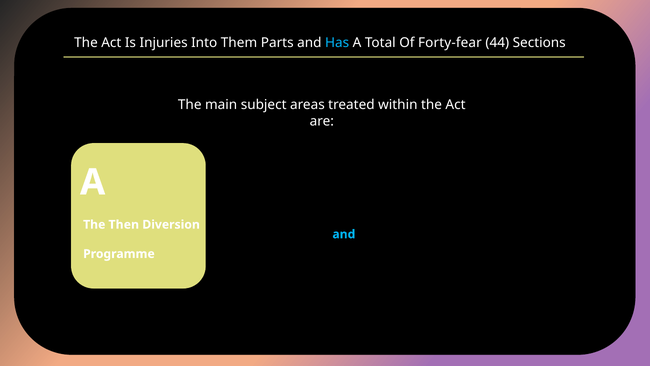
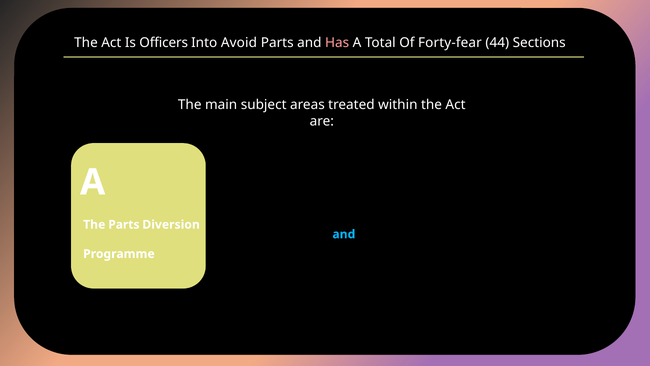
Injuries: Injuries -> Officers (164, 43)
Them: Them -> Avoid (239, 43)
Has colour: light blue -> pink (337, 43)
The Then: Then -> Parts (124, 224)
